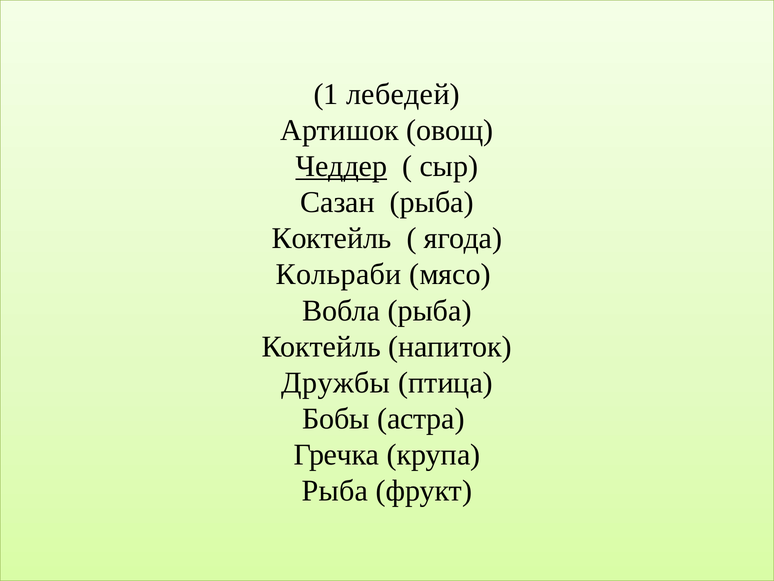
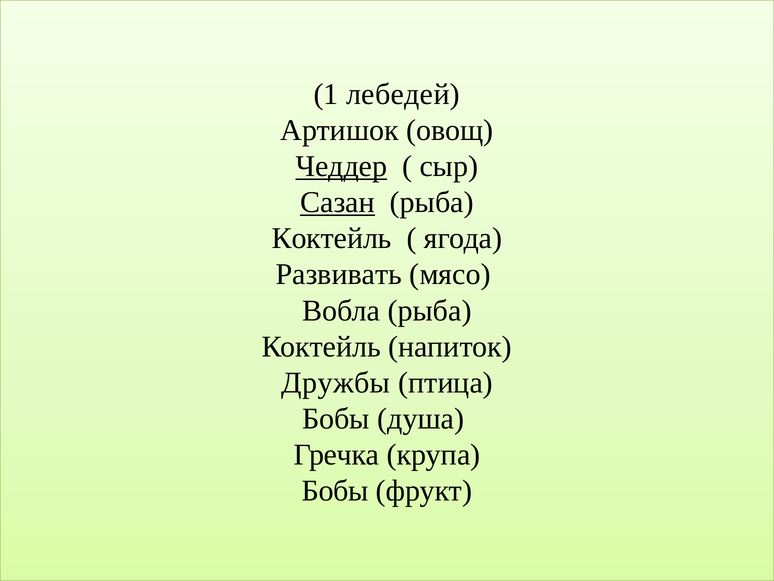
Сазан underline: none -> present (338, 202)
Кольраби: Кольраби -> Развивать (339, 274)
астра: астра -> душа (421, 418)
Рыба: Рыба -> Бобы (335, 491)
